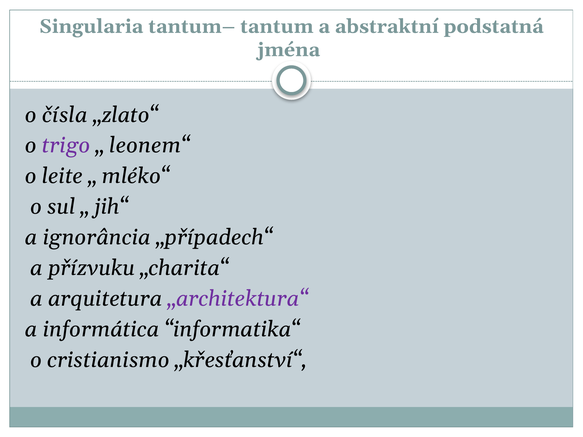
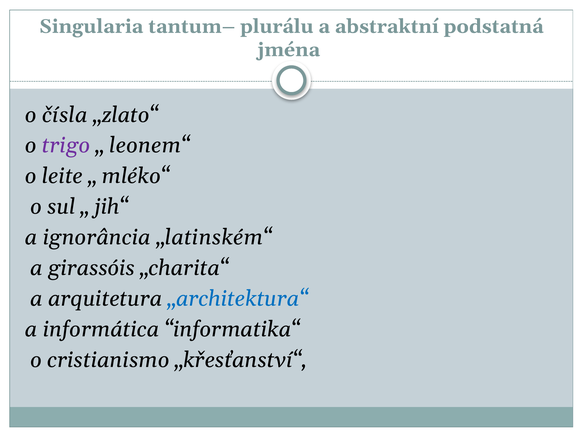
tantum: tantum -> plurálu (277, 26)
„případech“: „případech“ -> „latinském“ (214, 237)
přízvuku: přízvuku -> girassóis (92, 268)
„architektura“ colour: purple -> blue (238, 299)
